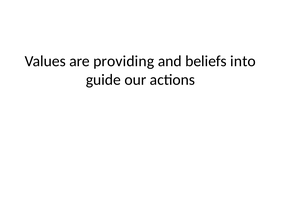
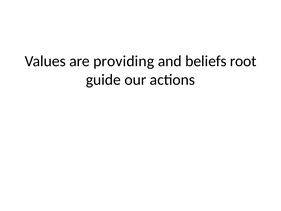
into: into -> root (243, 61)
